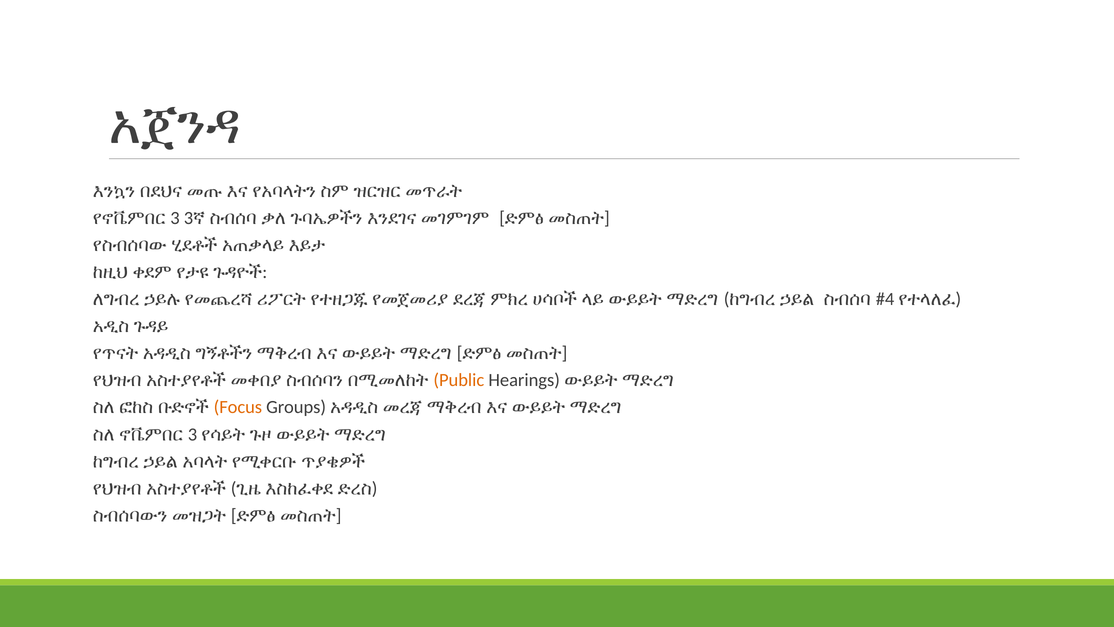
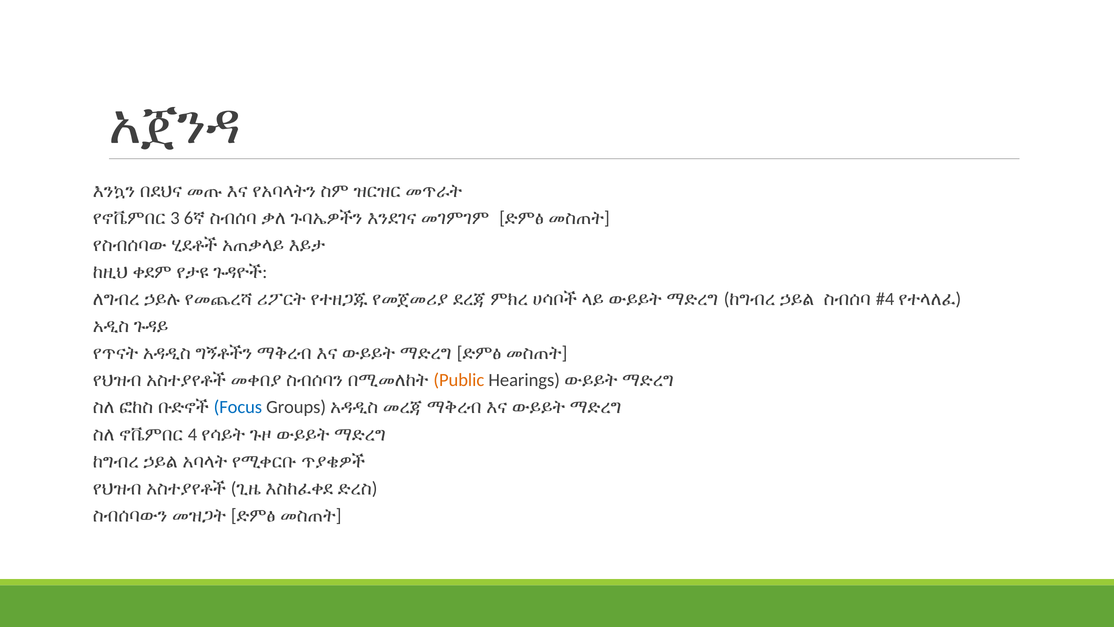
3 3: 3 -> 6 (188, 218)
Focus colour: orange -> blue (238, 407)
ኖቬምበር 3: 3 -> 4 (192, 434)
